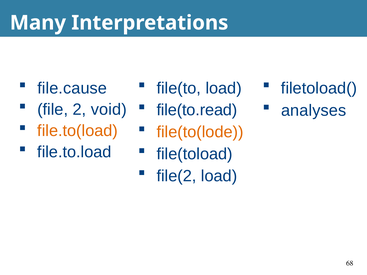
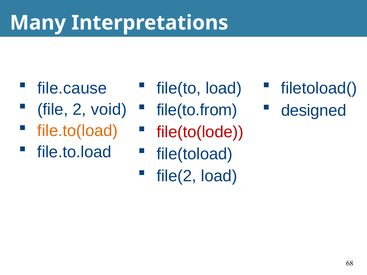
file(to.read: file(to.read -> file(to.from (197, 110)
analyses: analyses -> designed (314, 111)
file(to(lode colour: orange -> red (200, 132)
